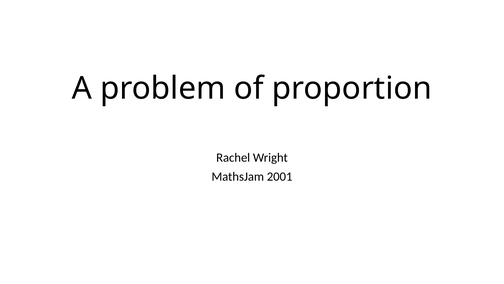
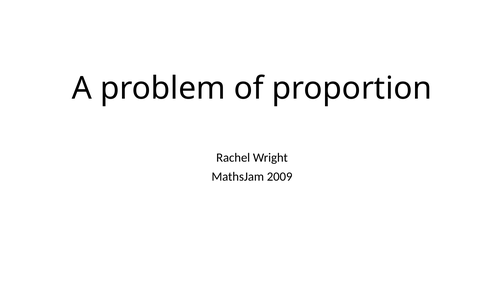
2001: 2001 -> 2009 (280, 176)
